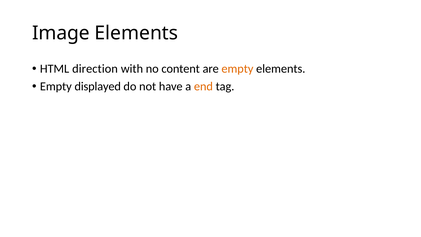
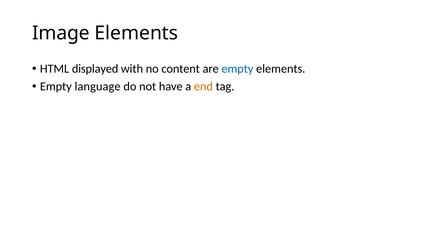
direction: direction -> displayed (95, 69)
empty colour: orange -> blue (237, 69)
displayed: displayed -> language (98, 86)
